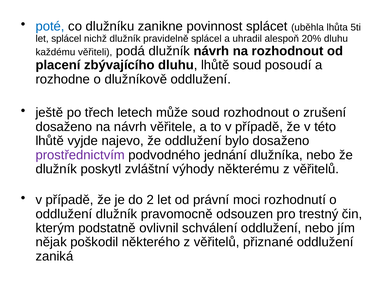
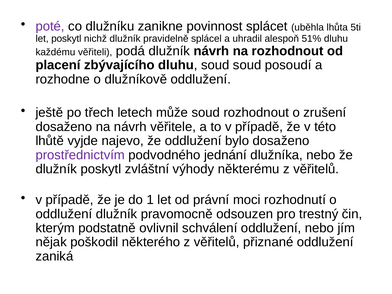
poté colour: blue -> purple (50, 26)
let splácel: splácel -> poskytl (66, 39)
20%: 20% -> 51% (311, 39)
dluhu lhůtě: lhůtě -> soud (215, 65)
2: 2 -> 1 (150, 200)
